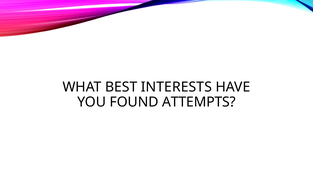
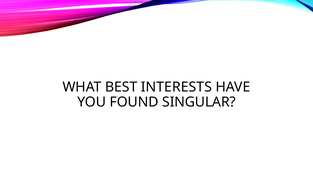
ATTEMPTS: ATTEMPTS -> SINGULAR (199, 102)
